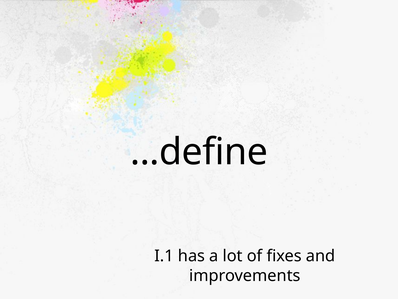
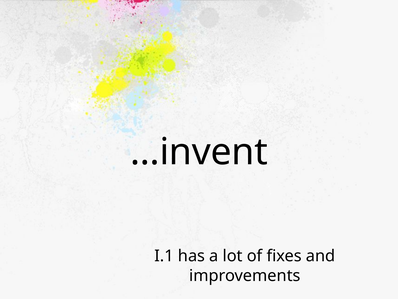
...define: ...define -> ...invent (199, 152)
